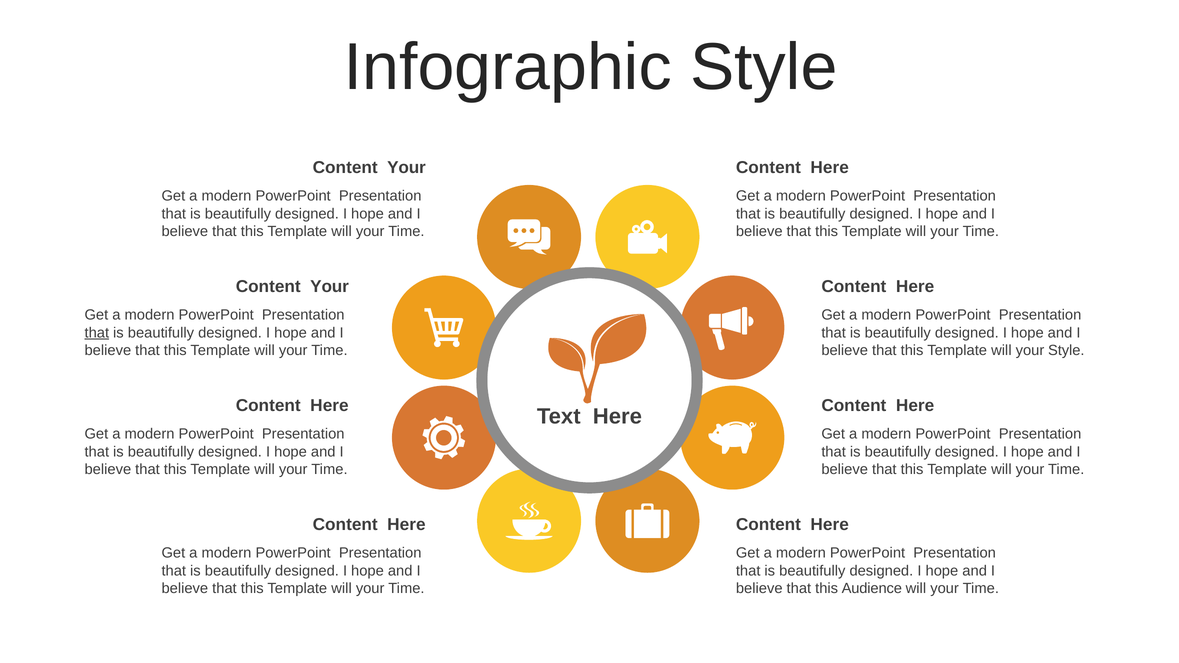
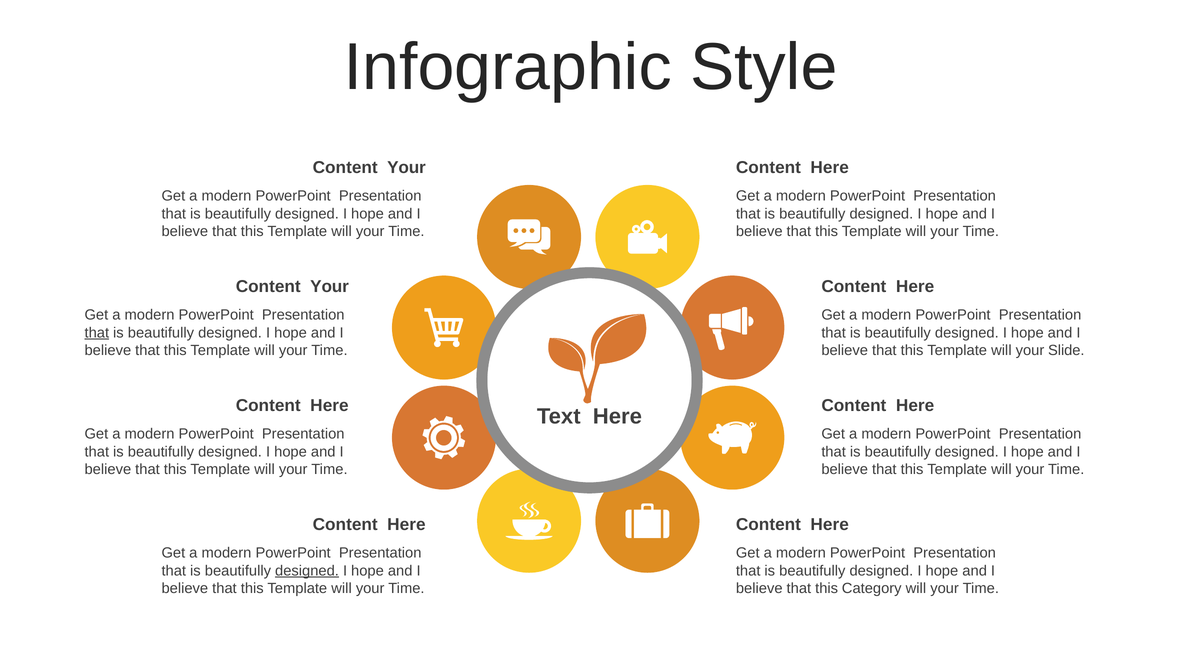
your Style: Style -> Slide (1066, 351)
designed underline: none -> present (307, 571)
Audience: Audience -> Category (872, 589)
